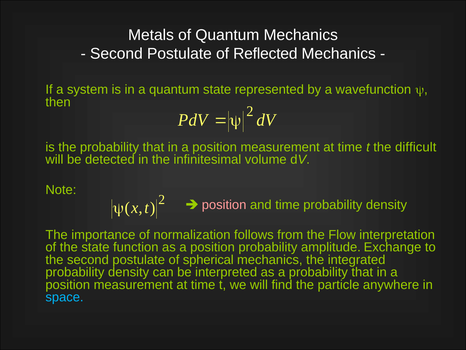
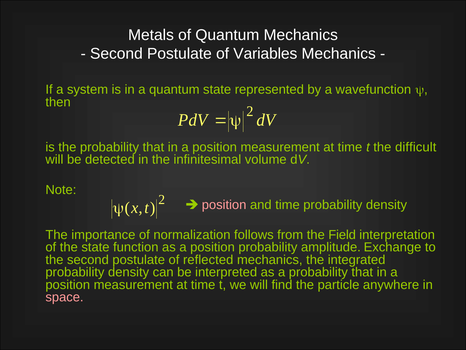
Reflected: Reflected -> Variables (265, 54)
Flow: Flow -> Field (342, 235)
spherical: spherical -> reflected (208, 259)
space colour: light blue -> pink (65, 297)
